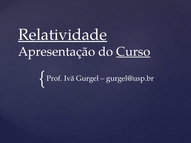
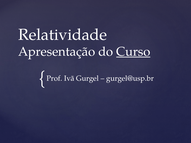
Relatividade underline: present -> none (63, 35)
